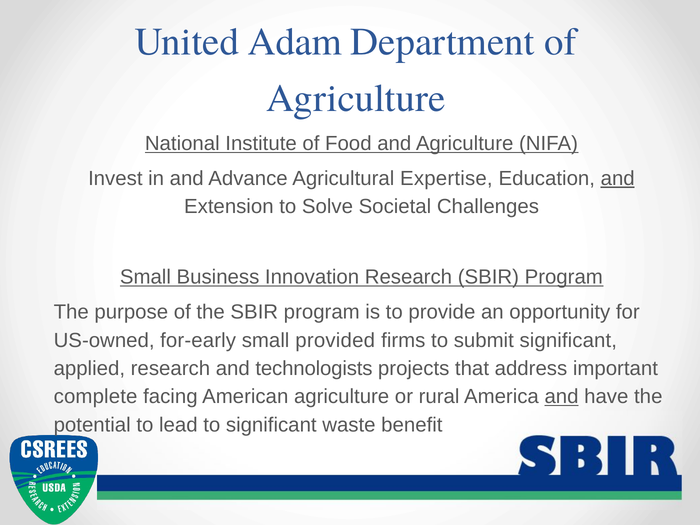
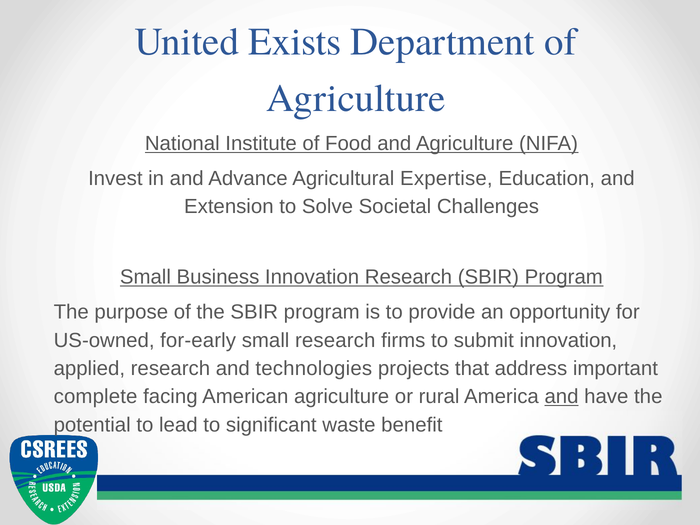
Adam: Adam -> Exists (295, 42)
and underline: present -> none (618, 179)
small provided: provided -> research (335, 340)
submit significant: significant -> innovation (568, 340)
technologists: technologists -> technologies (314, 369)
